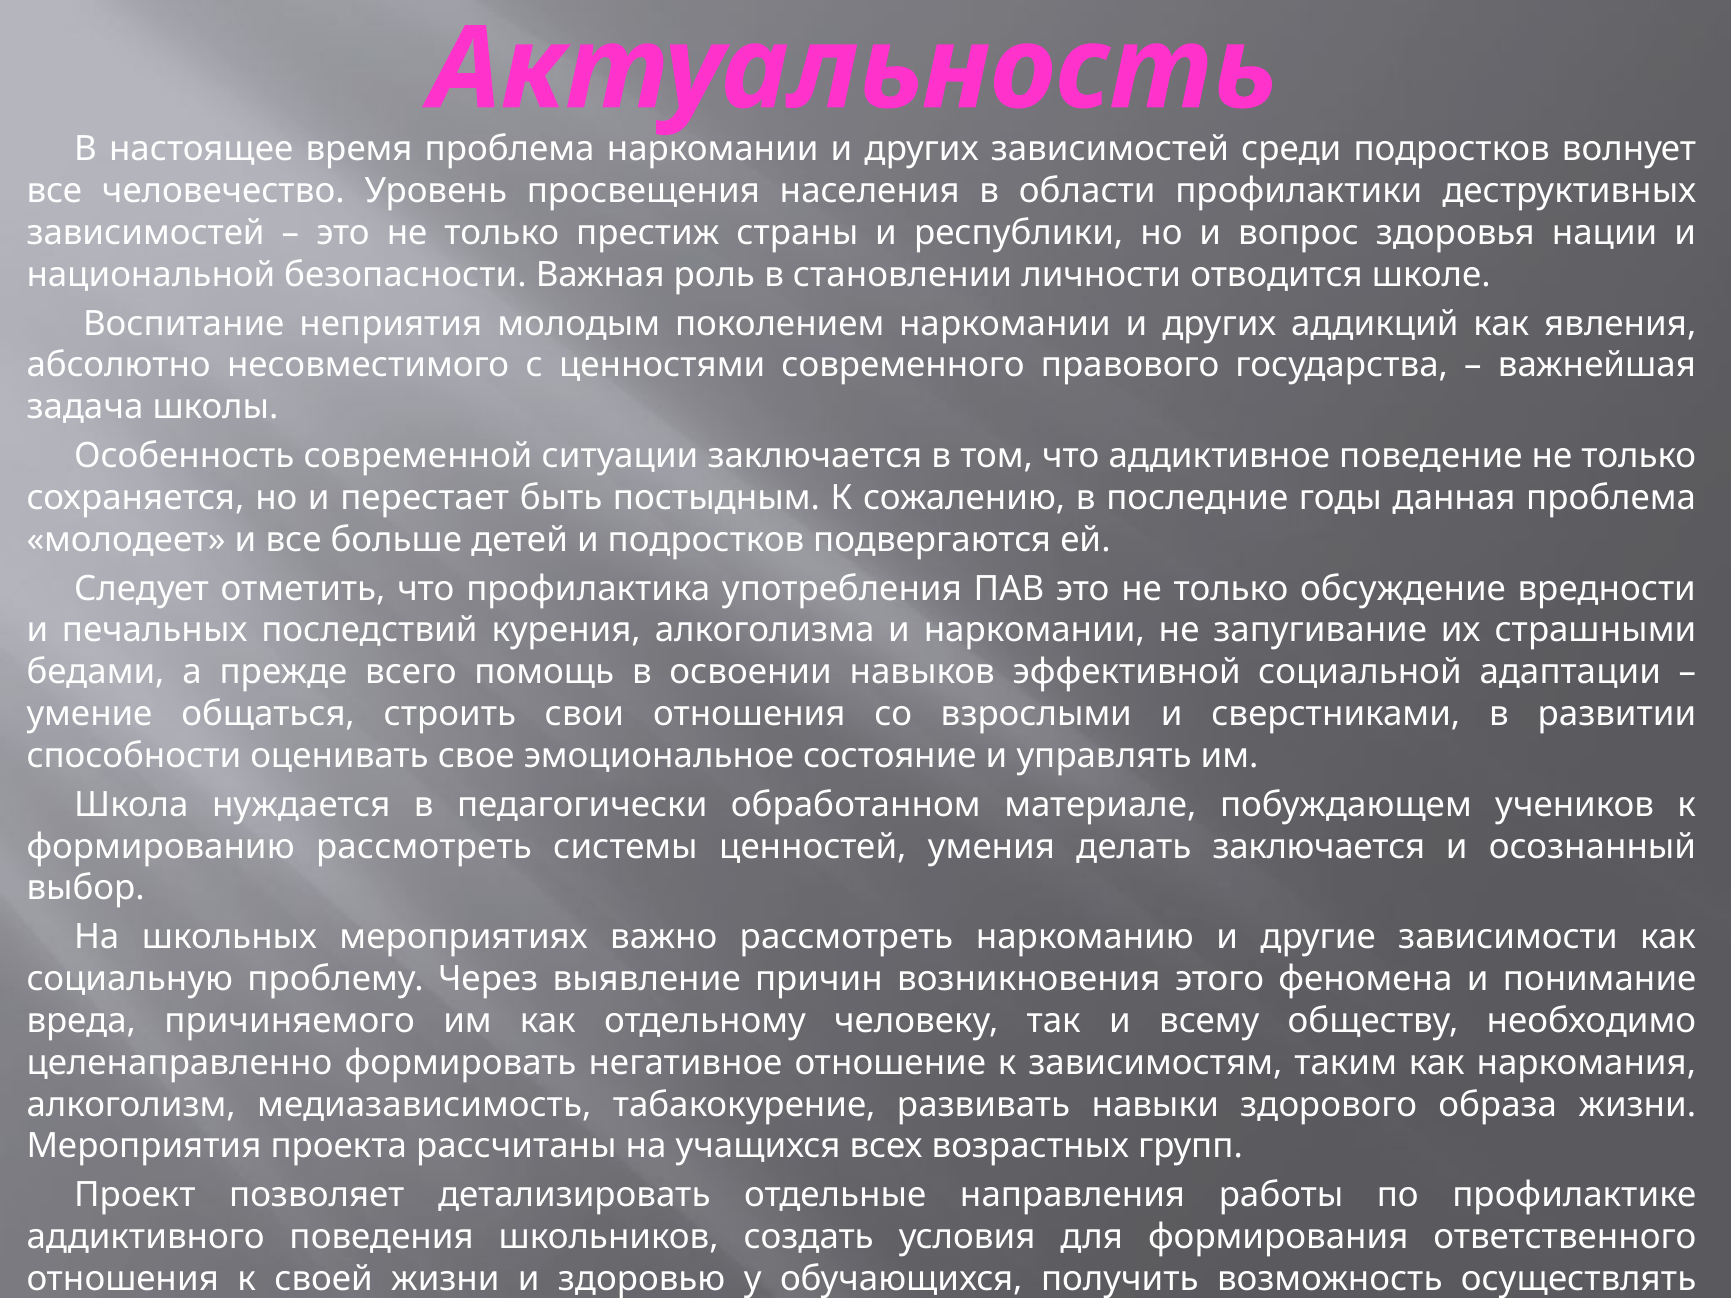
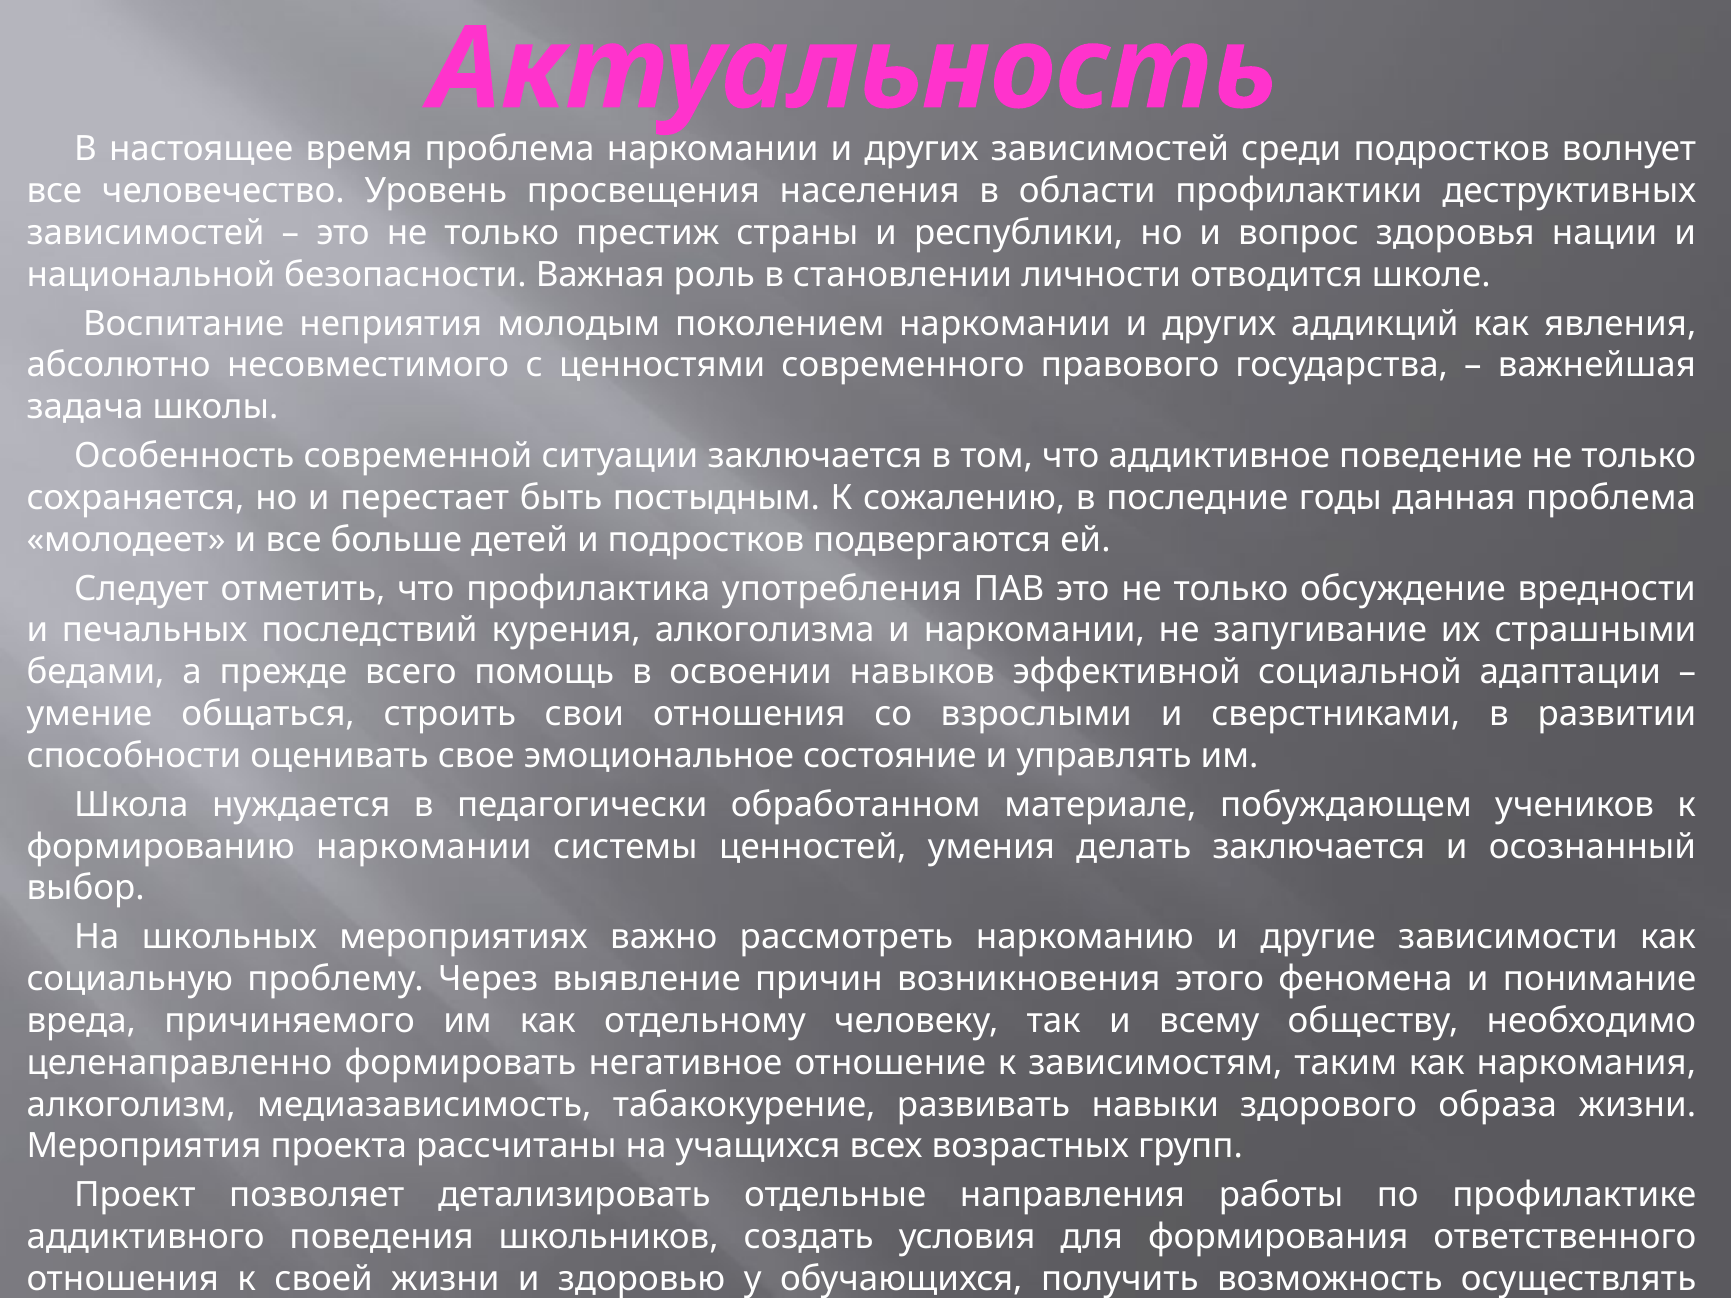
формированию рассмотреть: рассмотреть -> наркомании (424, 847)
